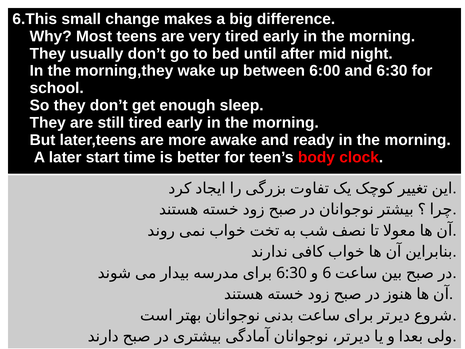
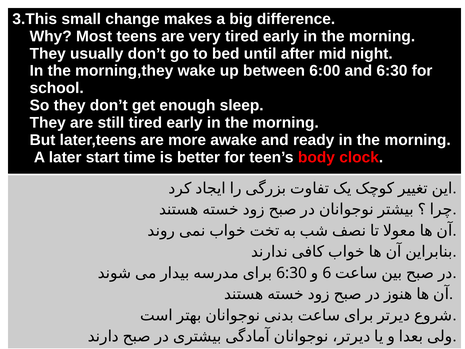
6.This: 6.This -> 3.This (35, 19)
